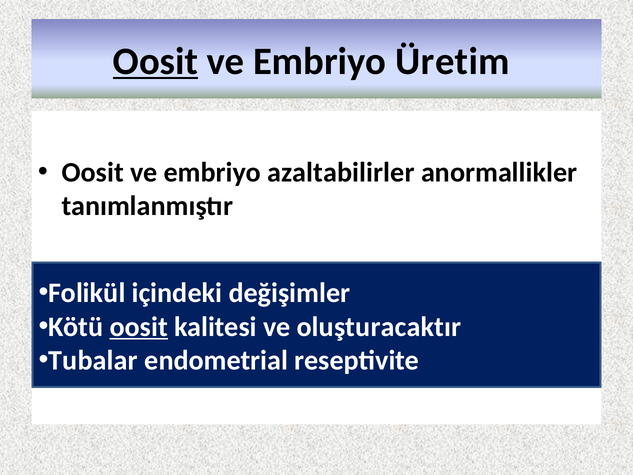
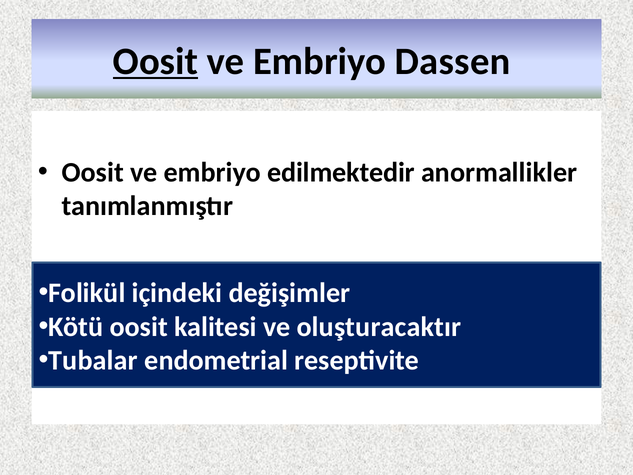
Üretim: Üretim -> Dassen (453, 61)
azaltabilirler: azaltabilirler -> edilmektedir (341, 172)
oosit underline: present -> none (139, 327)
